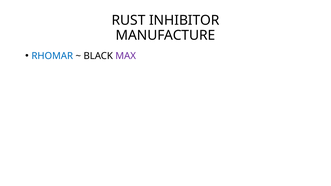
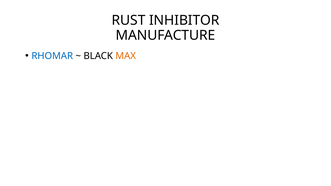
MAX colour: purple -> orange (126, 56)
